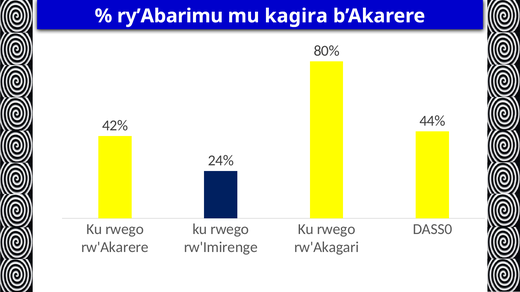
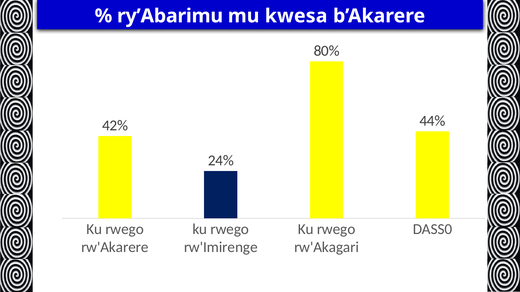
kagira: kagira -> kwesa (296, 16)
